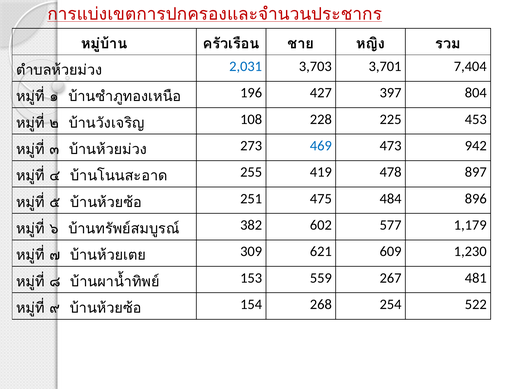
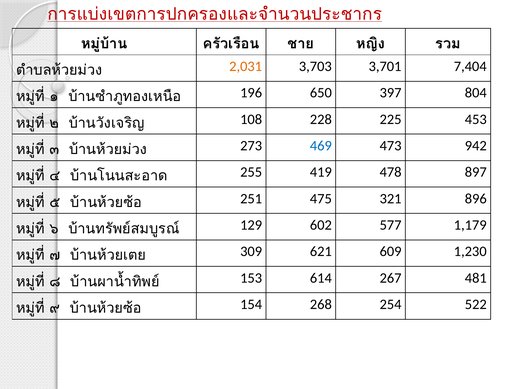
2,031 colour: blue -> orange (246, 66)
427: 427 -> 650 (321, 93)
484: 484 -> 321 (391, 199)
382: 382 -> 129 (251, 225)
559: 559 -> 614 (321, 278)
